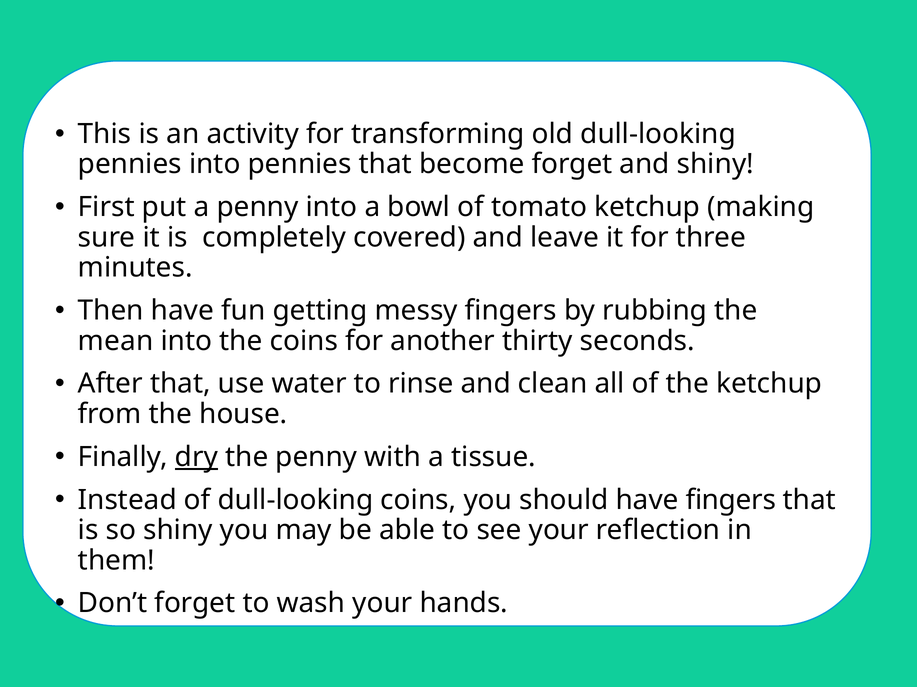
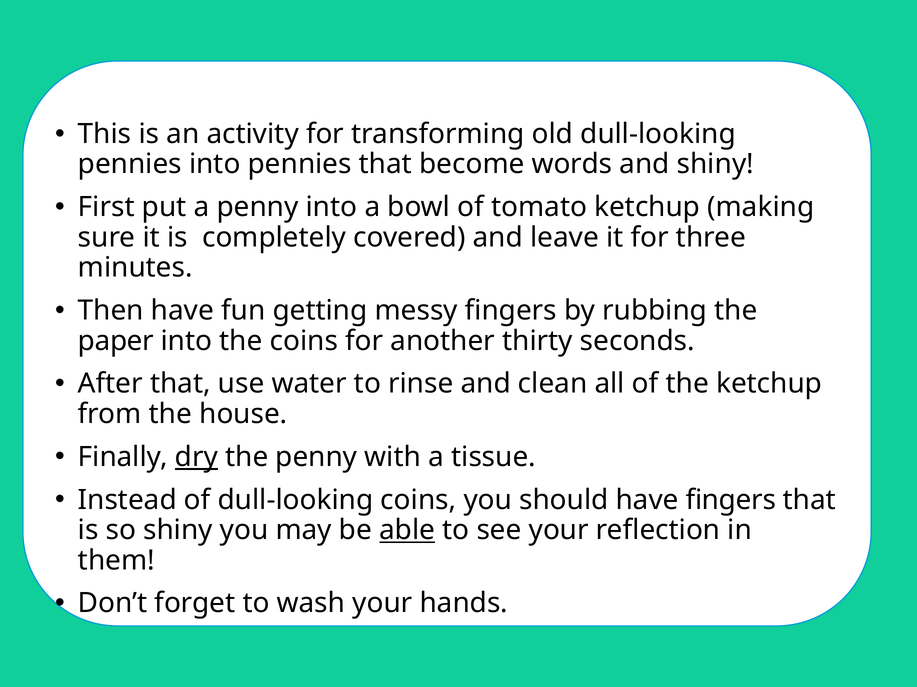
become forget: forget -> words (572, 164)
mean: mean -> paper (116, 341)
able underline: none -> present (407, 531)
